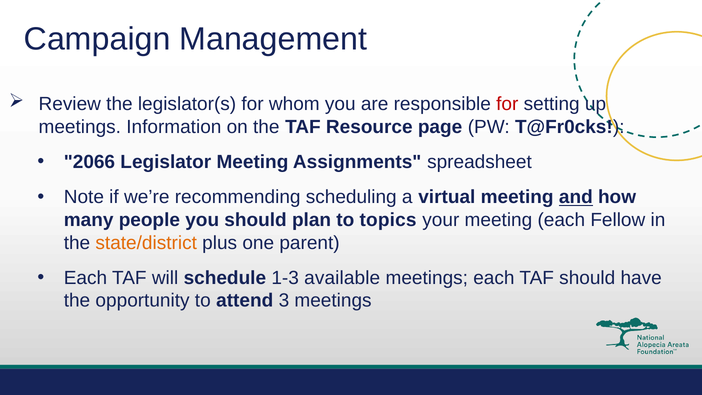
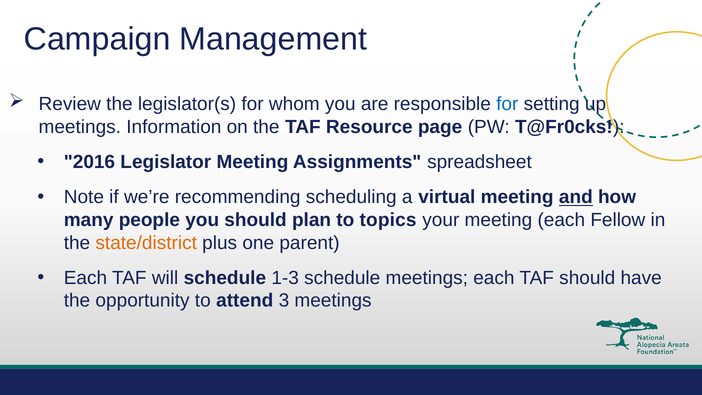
for colour: red -> blue (507, 104)
2066: 2066 -> 2016 (89, 162)
1-3 available: available -> schedule (342, 278)
